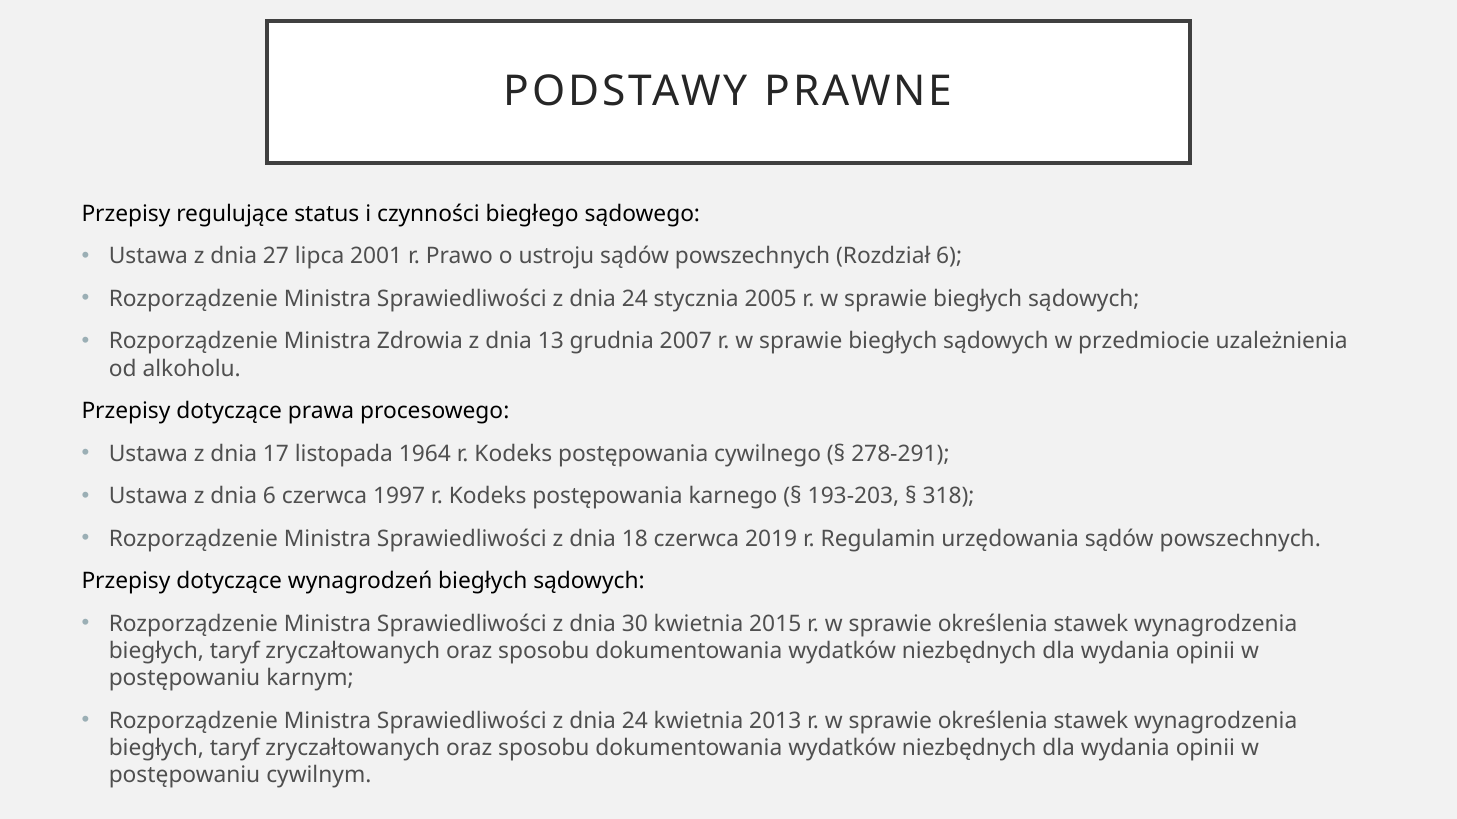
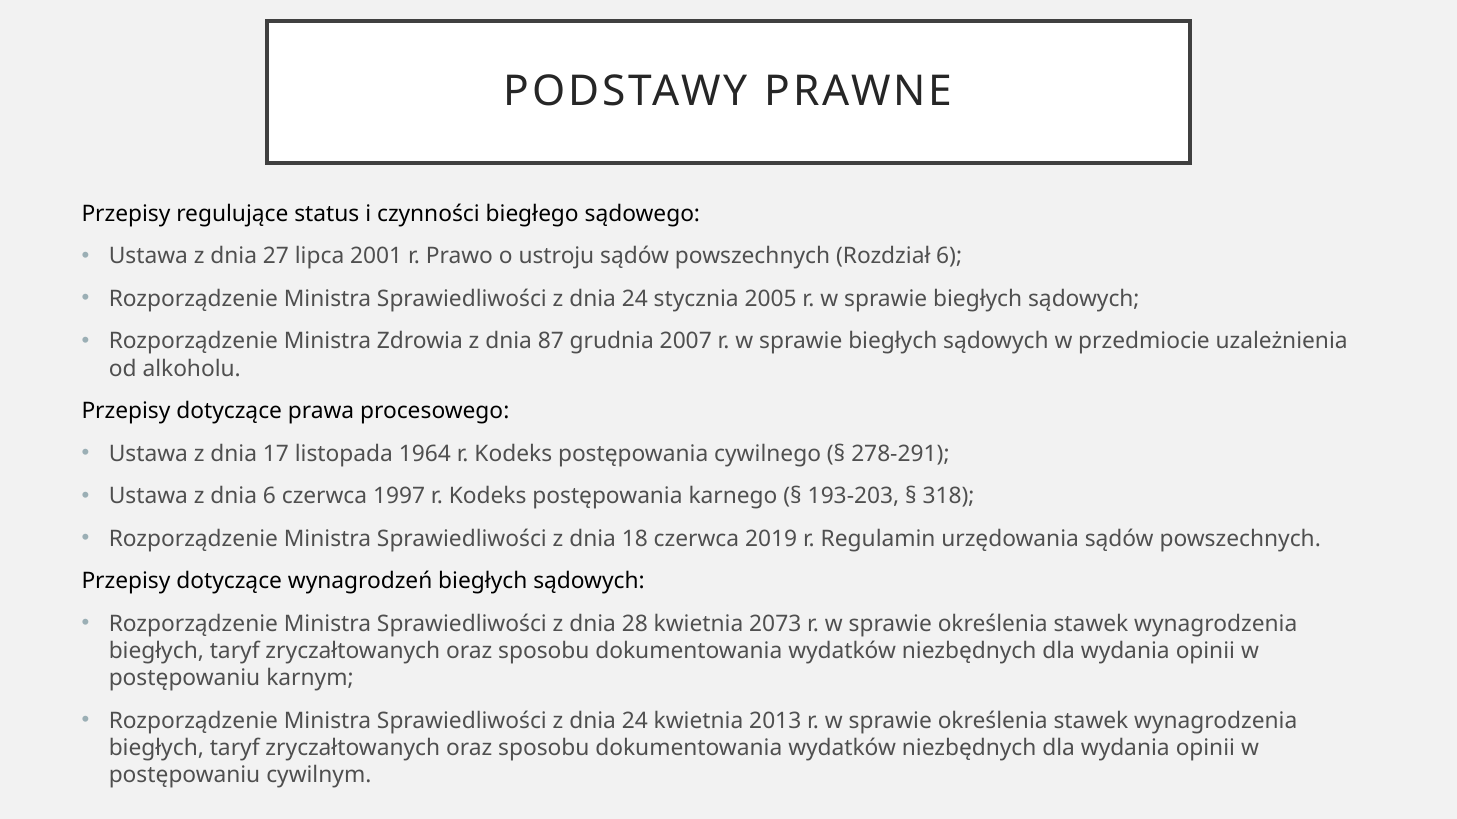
13: 13 -> 87 (551, 342)
30: 30 -> 28 (635, 624)
2015: 2015 -> 2073 (775, 624)
